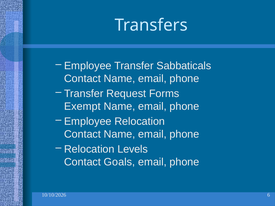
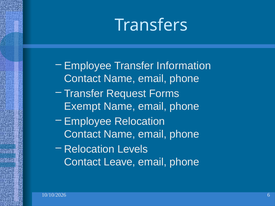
Sabbaticals: Sabbaticals -> Information (184, 66)
Goals: Goals -> Leave (120, 162)
